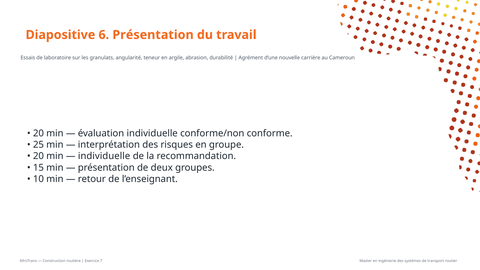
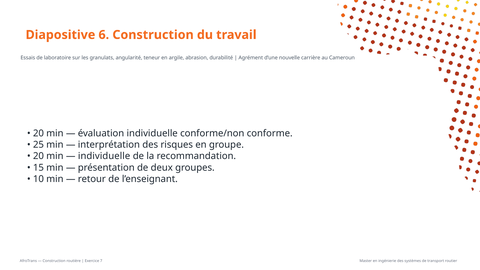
6 Présentation: Présentation -> Construction (153, 35)
